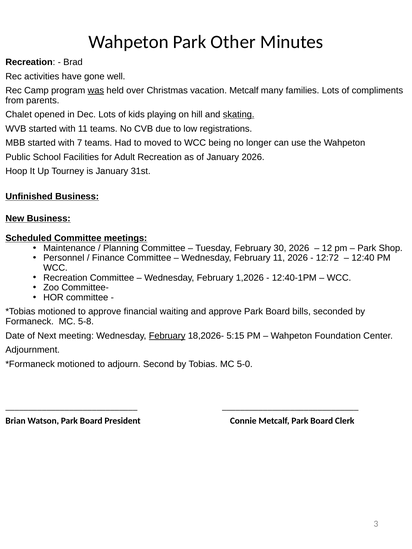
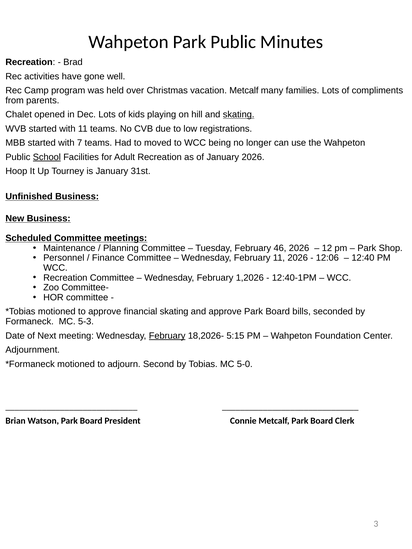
Park Other: Other -> Public (233, 42)
was underline: present -> none (96, 91)
School underline: none -> present (47, 157)
30: 30 -> 46 (280, 248)
12:72: 12:72 -> 12:06 (327, 258)
financial waiting: waiting -> skating (174, 312)
5-8: 5-8 -> 5-3 (86, 322)
